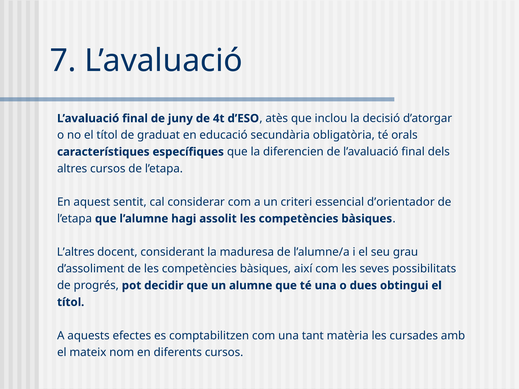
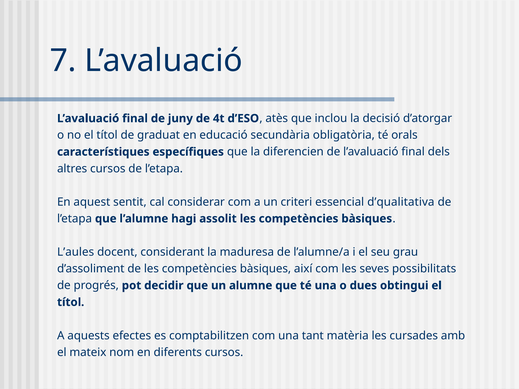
d’orientador: d’orientador -> d’qualitativa (401, 202)
L’altres: L’altres -> L’aules (76, 252)
